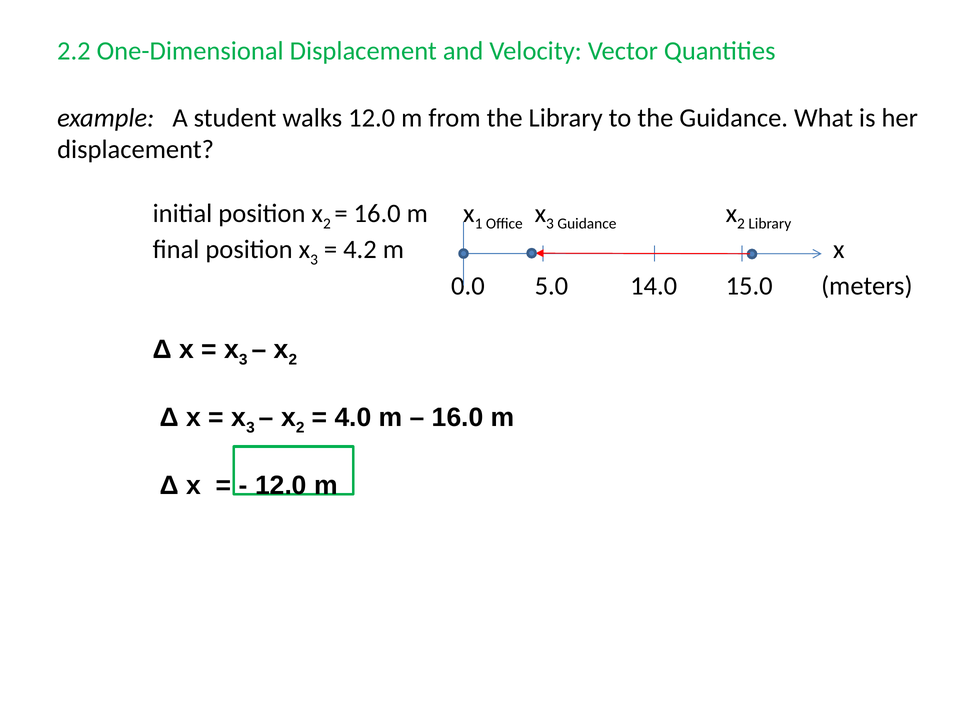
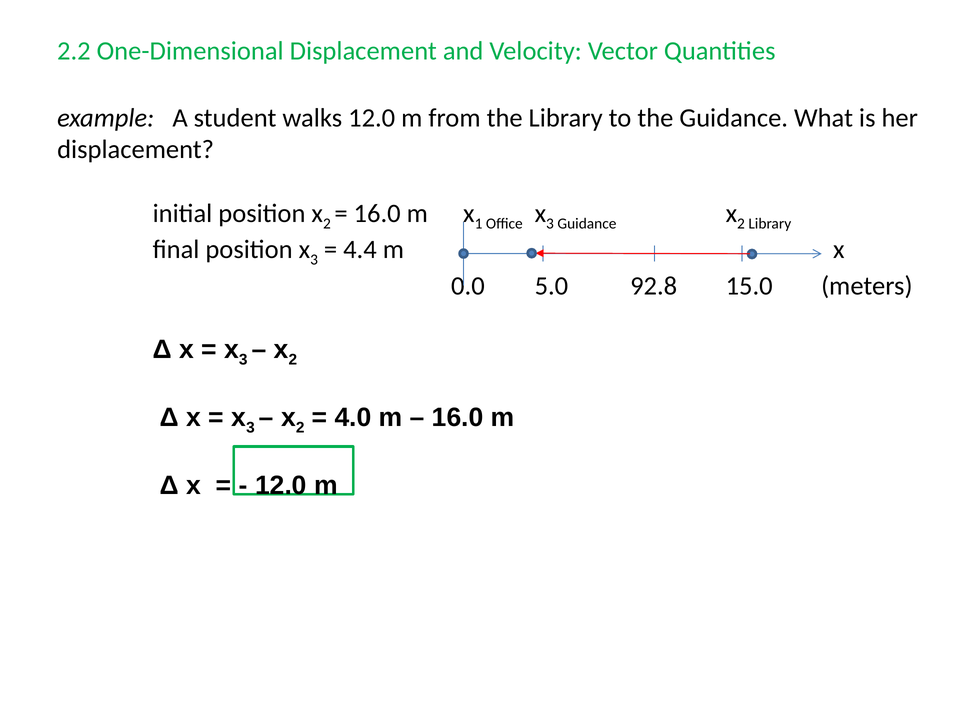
4.2: 4.2 -> 4.4 (360, 250)
14.0: 14.0 -> 92.8 (654, 286)
